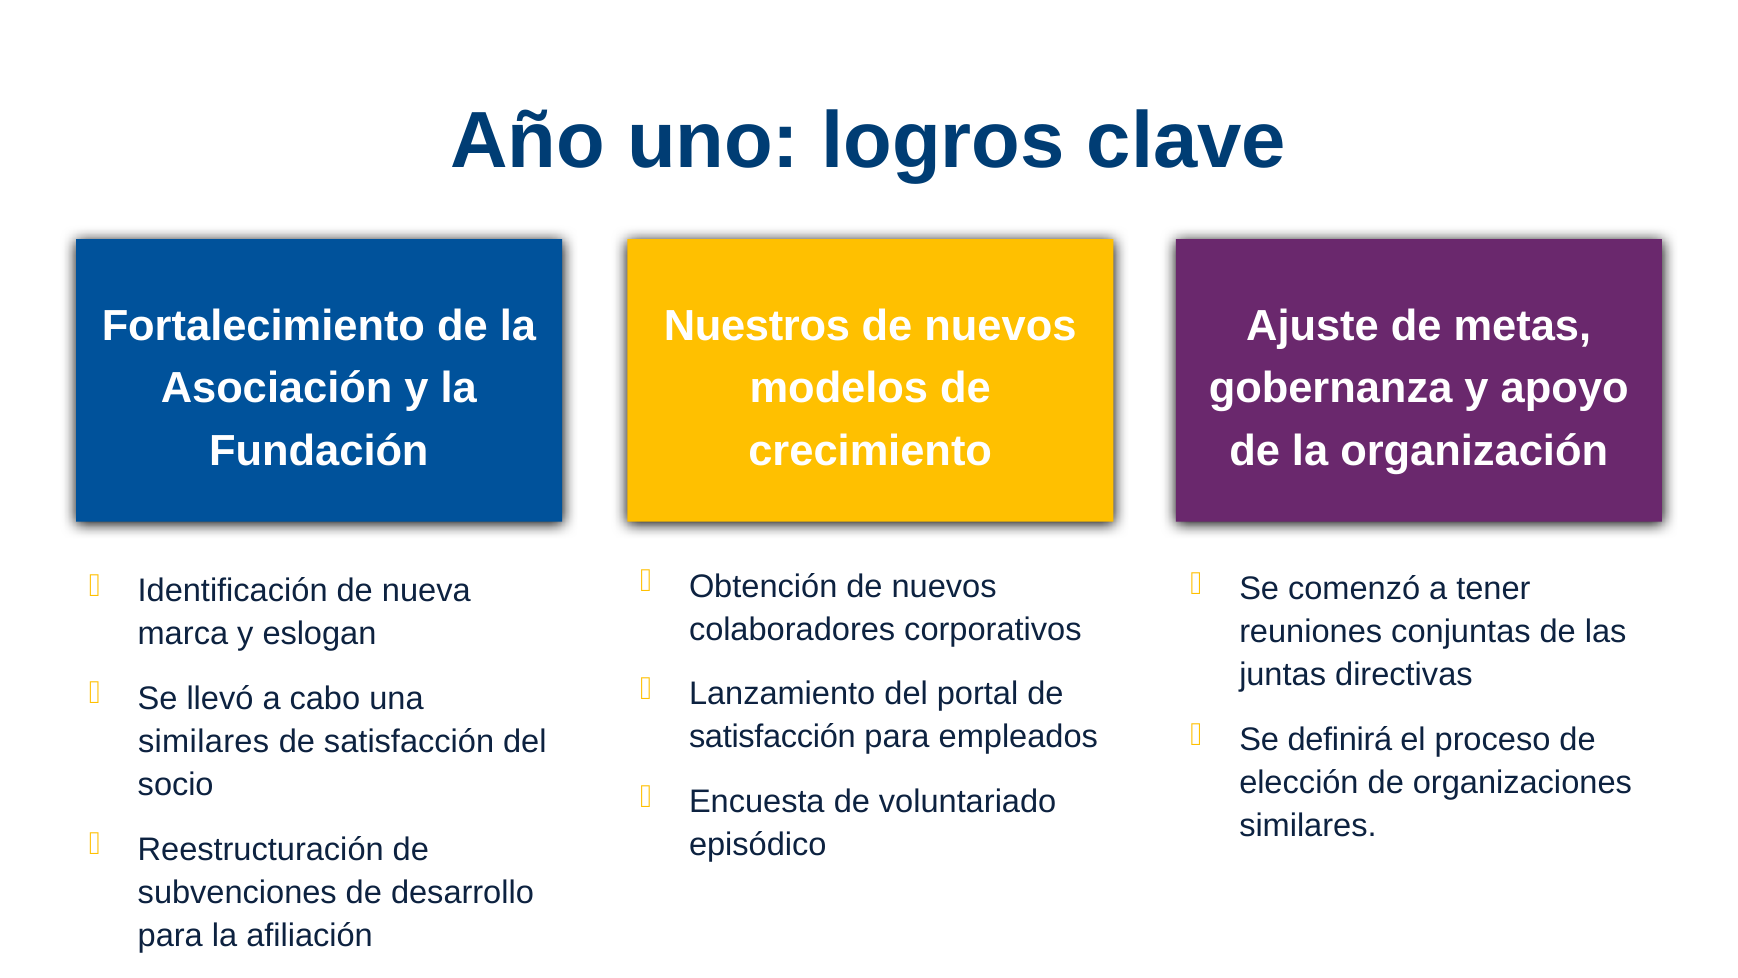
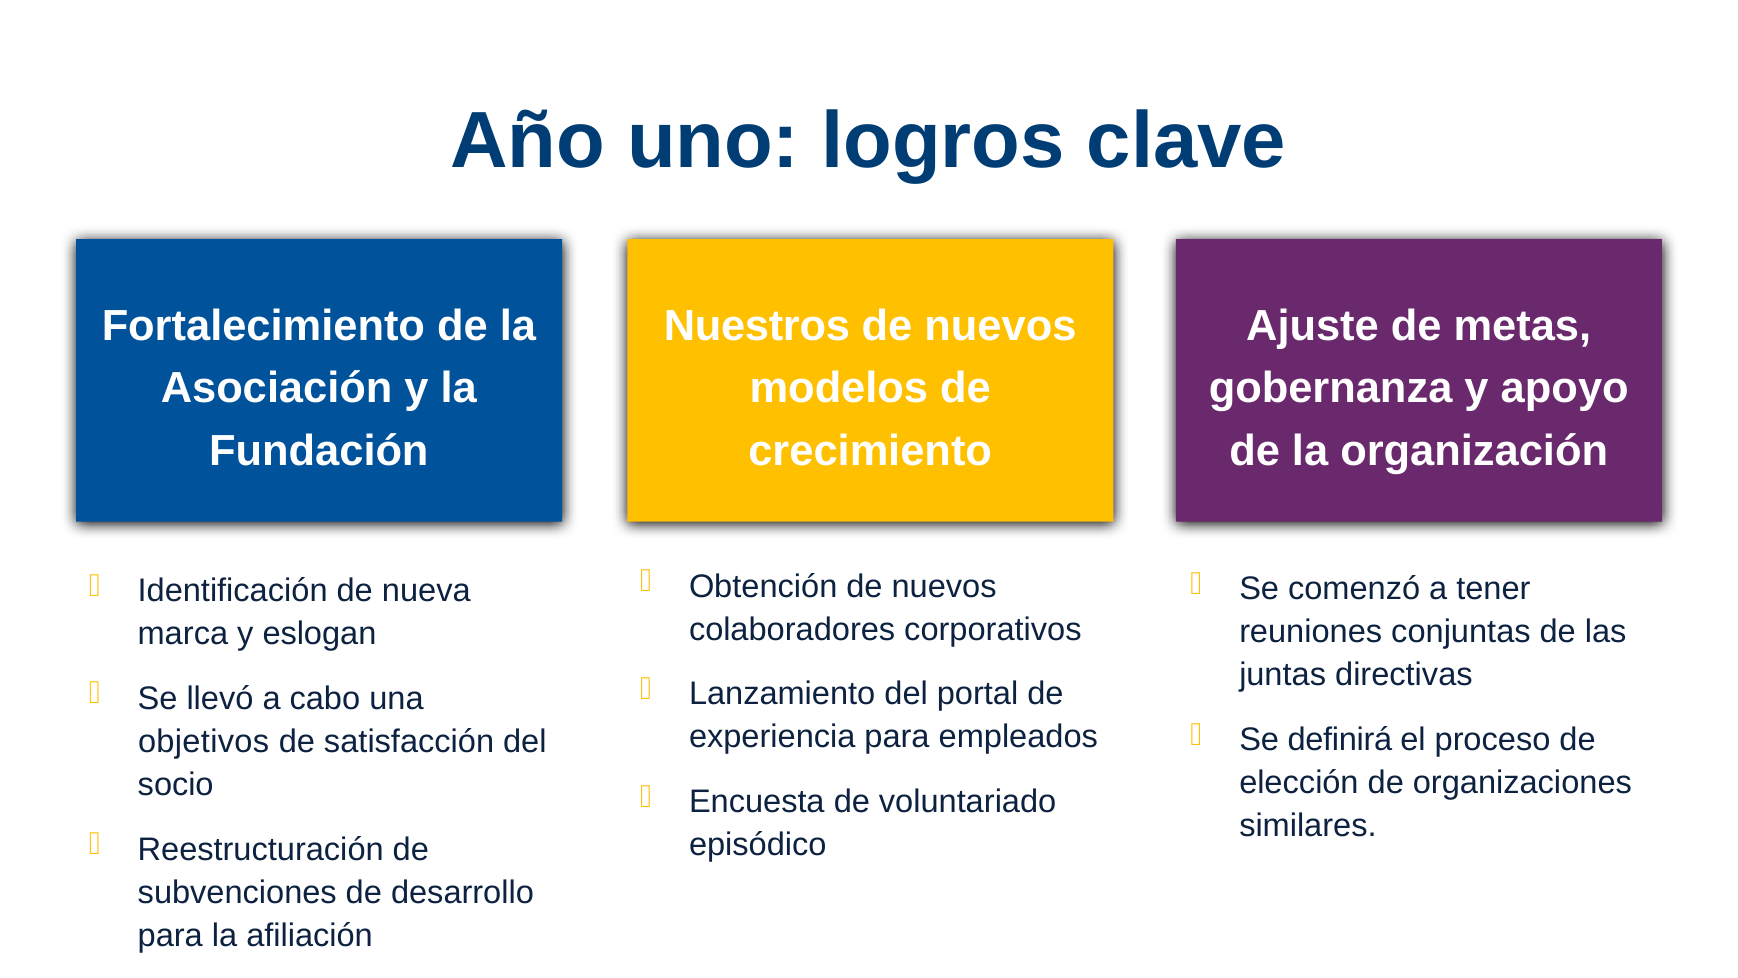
satisfacción: satisfacción -> experiencia (772, 737)
similares: similares -> objetivos (204, 741)
